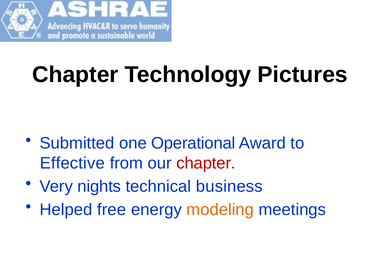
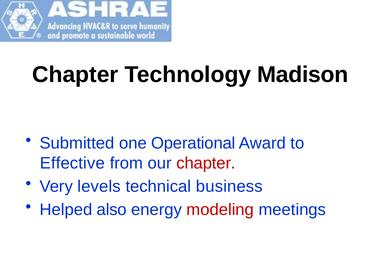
Pictures: Pictures -> Madison (303, 75)
nights: nights -> levels (99, 187)
free: free -> also (112, 210)
modeling colour: orange -> red (220, 210)
